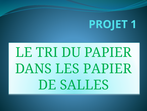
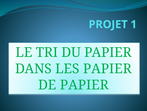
DE SALLES: SALLES -> PAPIER (84, 84)
